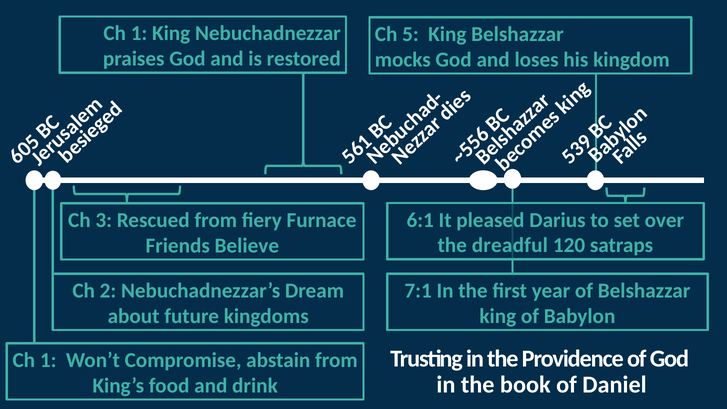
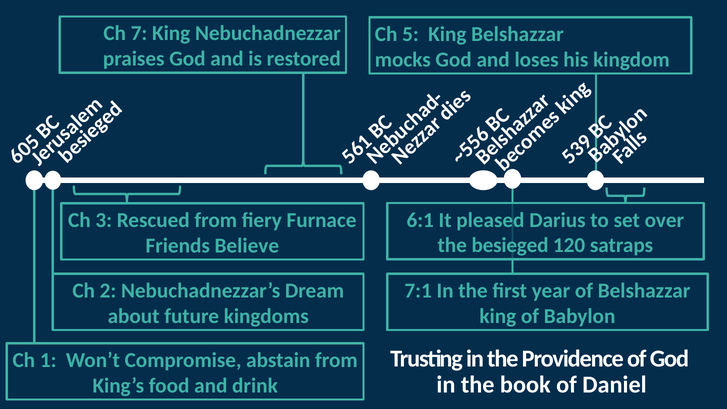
1: 1 -> 7 (139, 33)
dreadful: dreadful -> besieged (510, 245)
